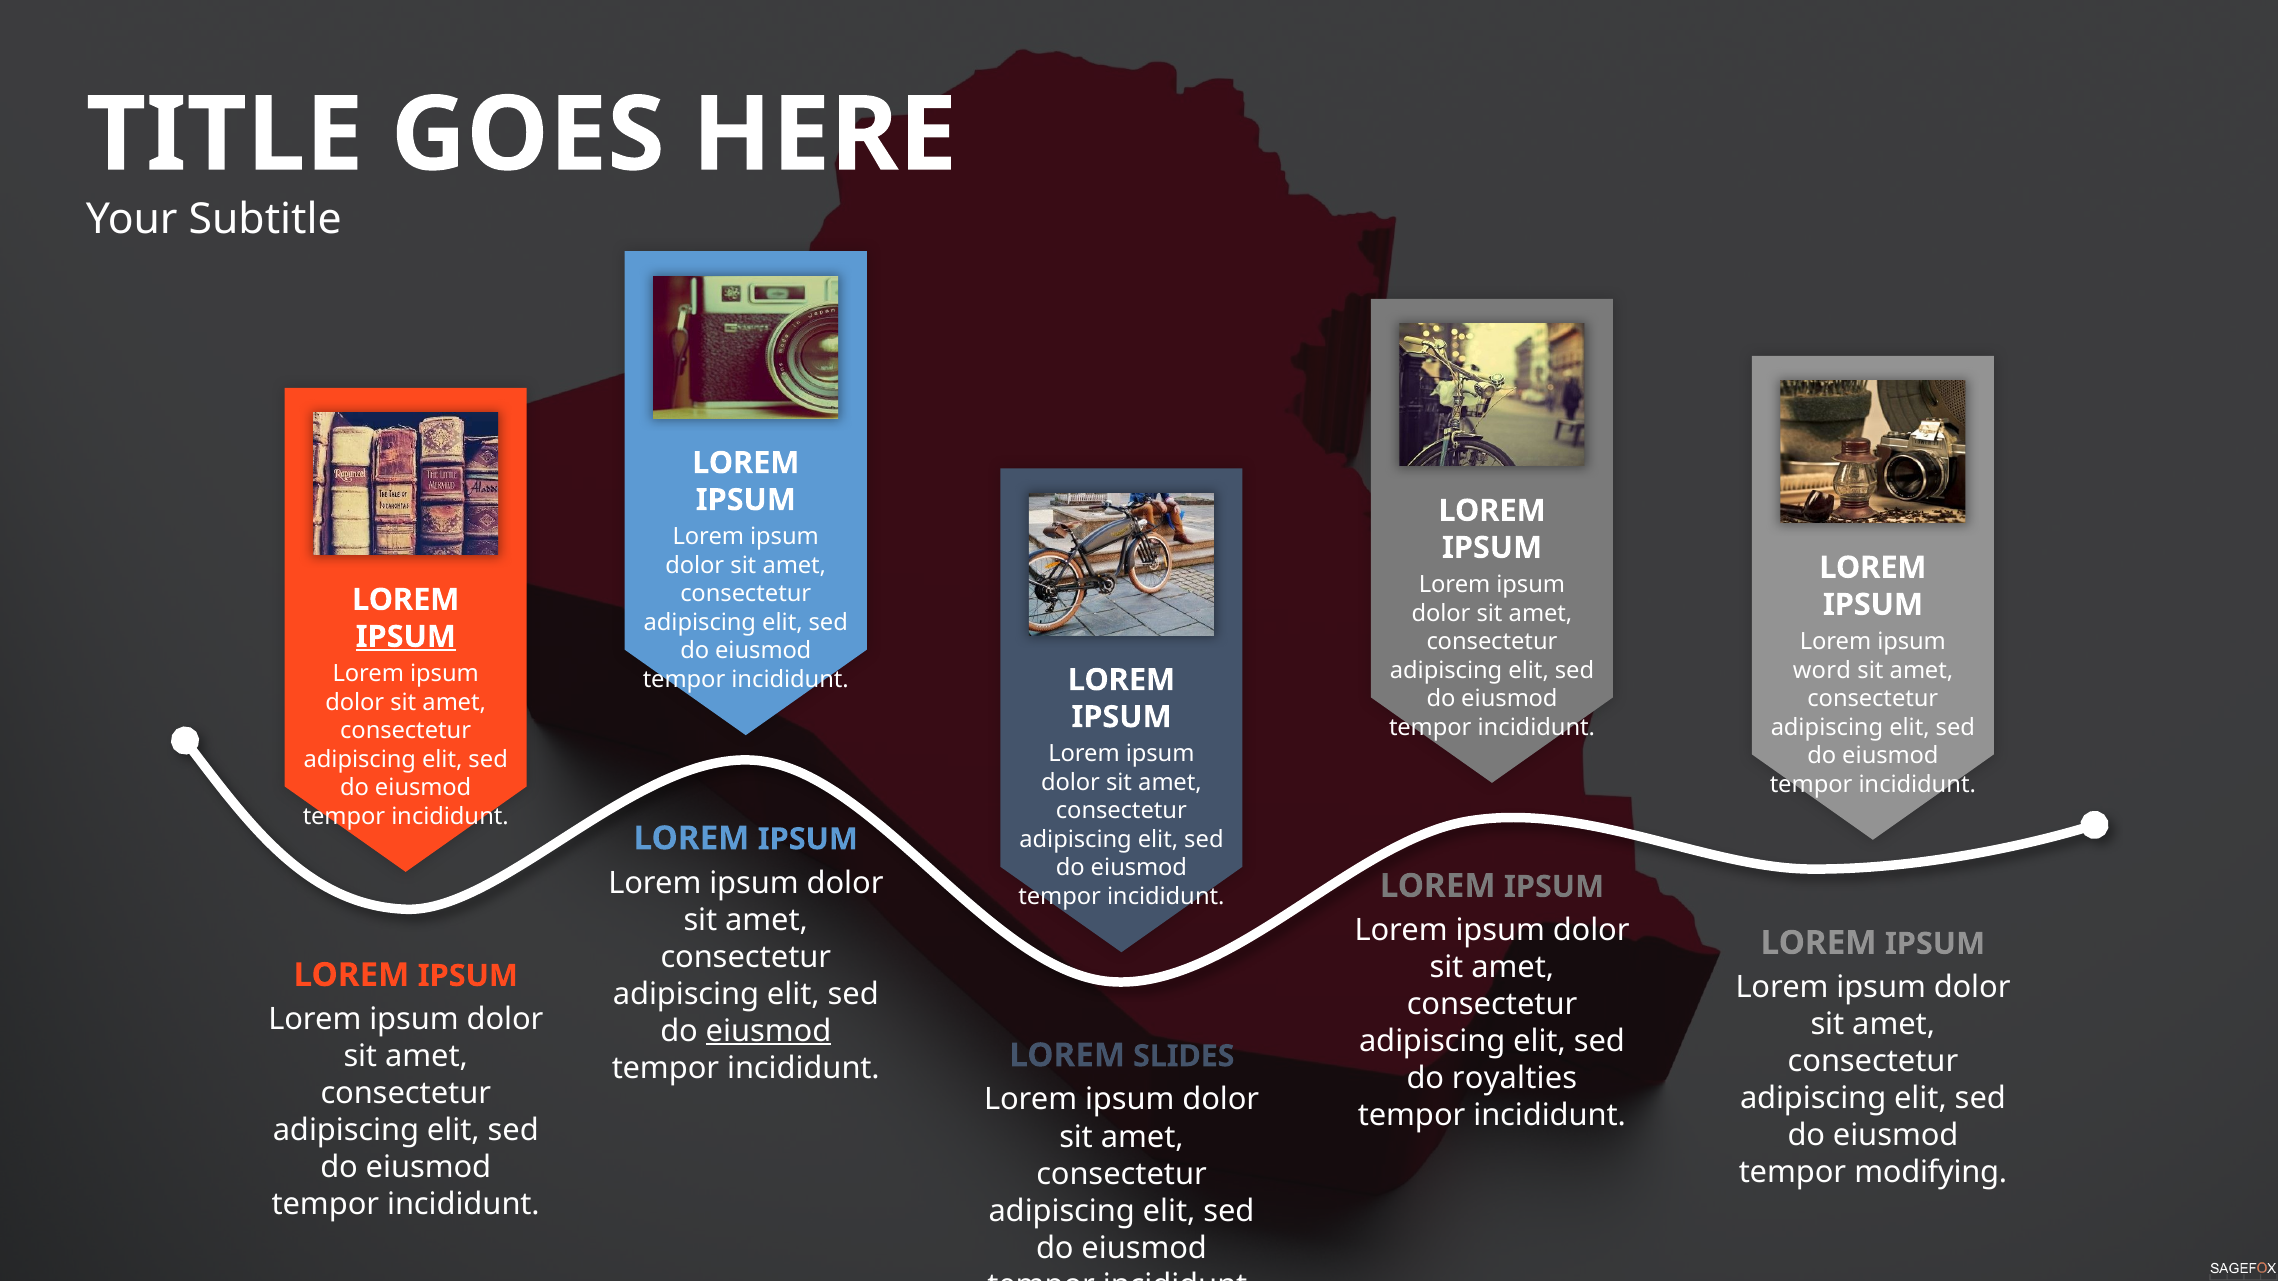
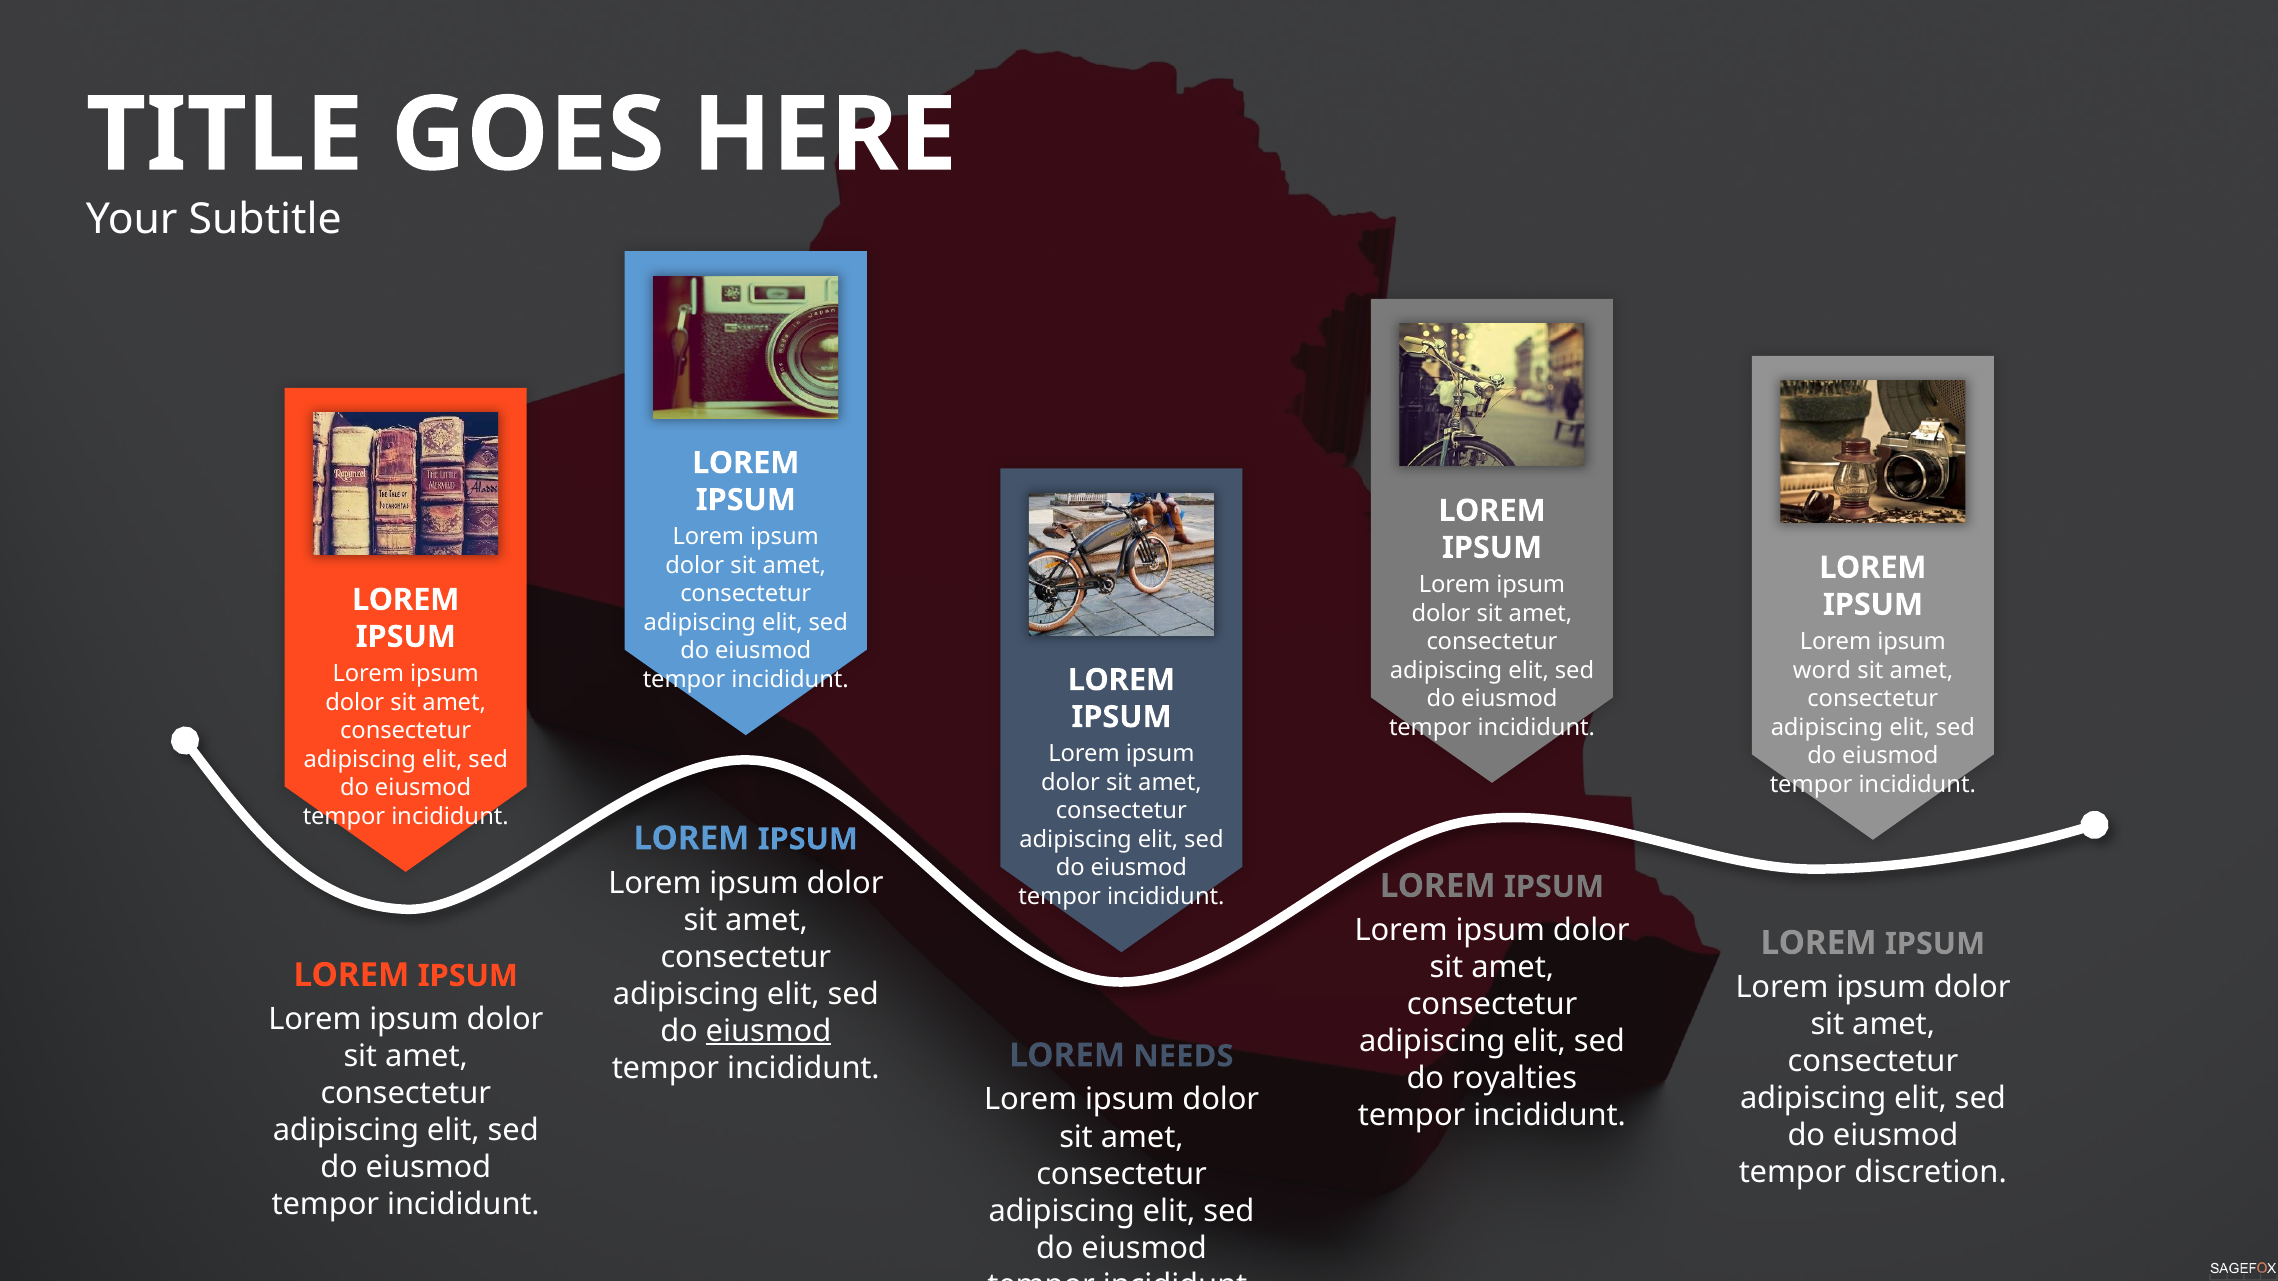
IPSUM underline: present -> none (406, 637)
SLIDES: SLIDES -> NEEDS (1183, 1056)
modifying: modifying -> discretion (1931, 1173)
